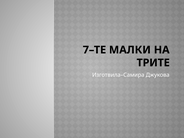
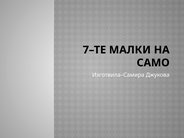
ТРИТЕ: ТРИТЕ -> САМО (153, 63)
